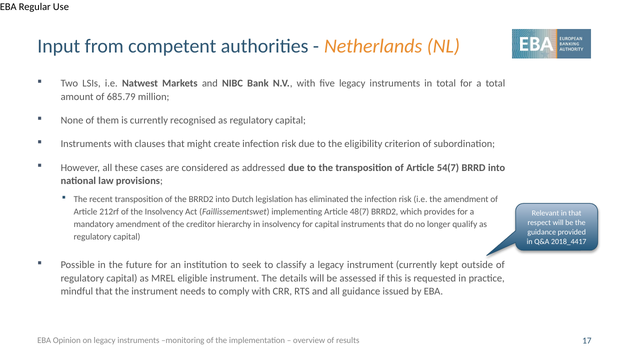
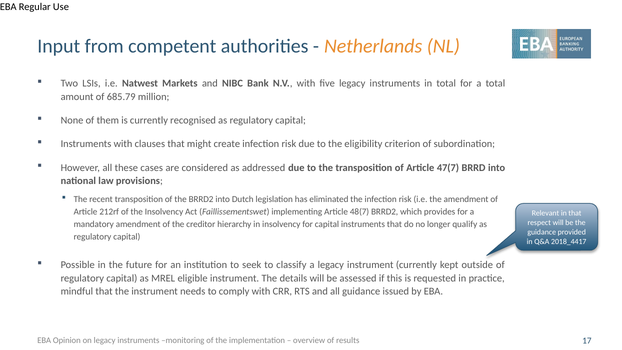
54(7: 54(7 -> 47(7 (448, 168)
